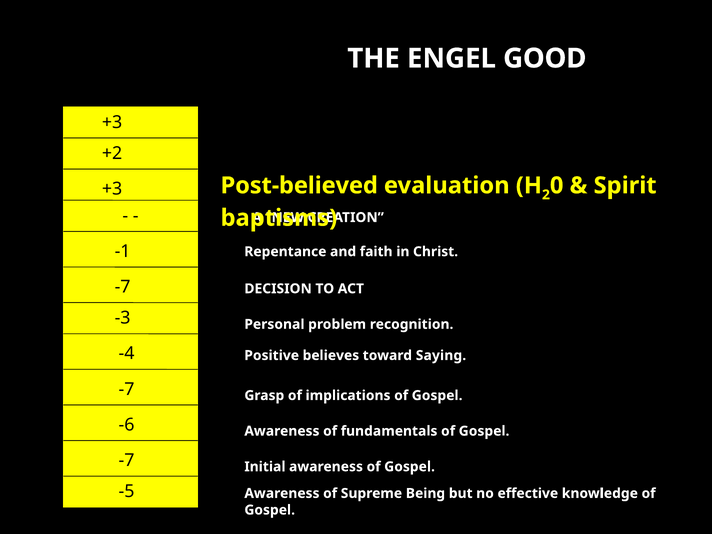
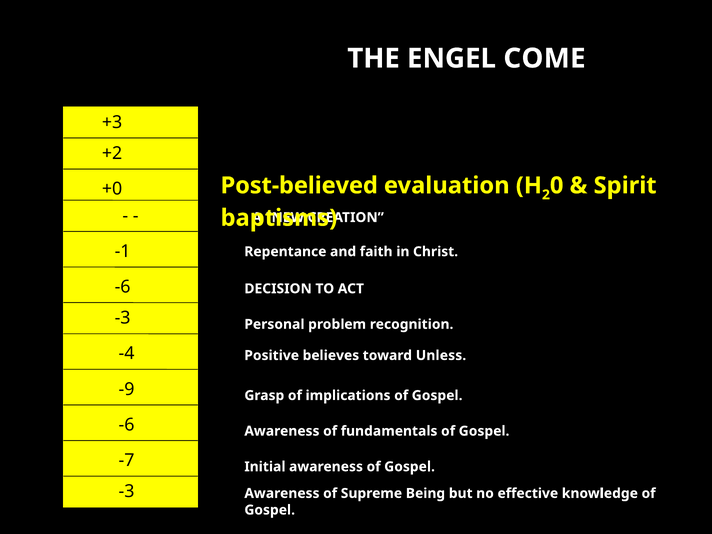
GOOD: GOOD -> COME (545, 58)
+3: +3 -> +0 (112, 189)
-7: -7 -> -6 (123, 287)
Saying: Saying -> Unless (441, 355)
-7: -7 -> -9 (127, 389)
-5: -5 -> -3 (127, 492)
